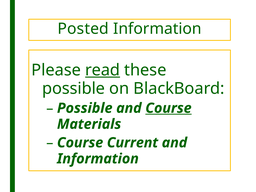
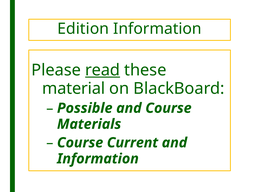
Posted: Posted -> Edition (83, 29)
possible: possible -> material (74, 88)
Course underline: present -> none (168, 108)
